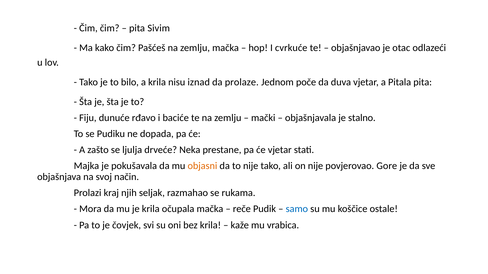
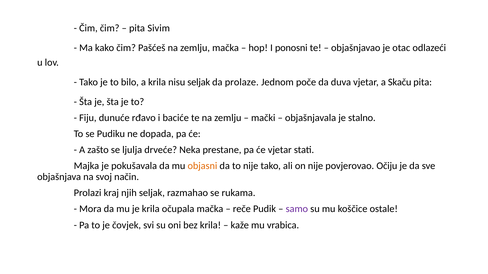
cvrkuće: cvrkuće -> ponosni (291, 48)
nisu iznad: iznad -> seljak (199, 82)
Pitala: Pitala -> Skaču (400, 82)
Gore: Gore -> Očiju (387, 166)
samo colour: blue -> purple (297, 209)
